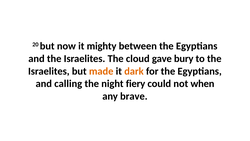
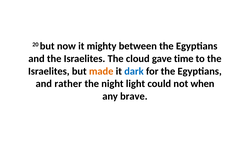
bury: bury -> time (184, 59)
dark colour: orange -> blue (134, 71)
calling: calling -> rather (68, 84)
fiery: fiery -> light (135, 84)
